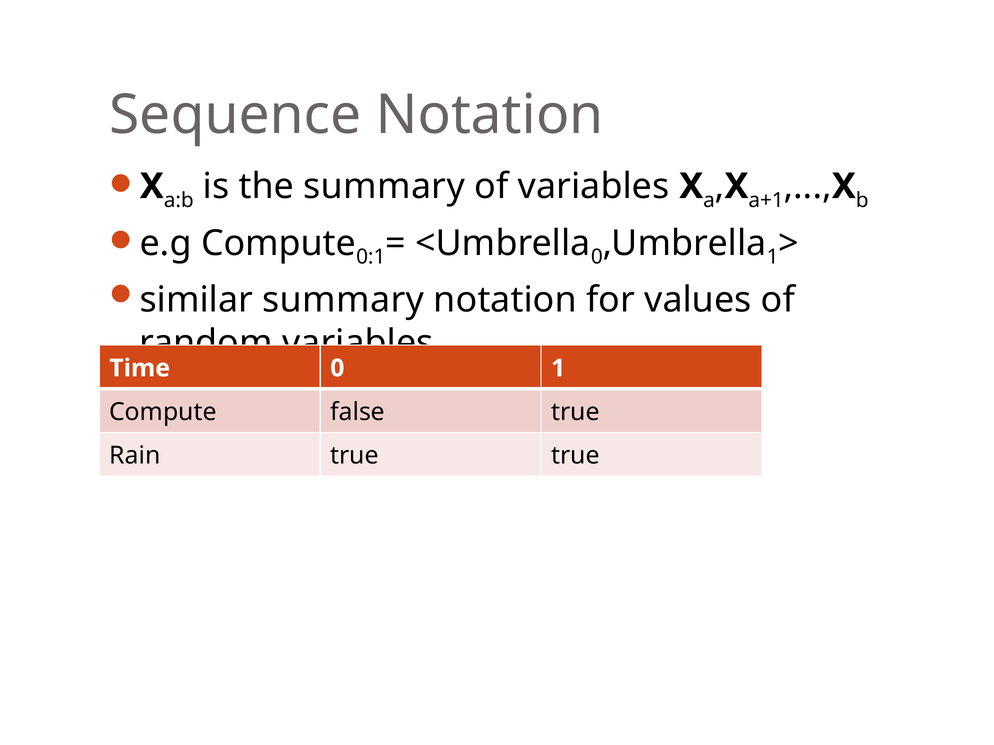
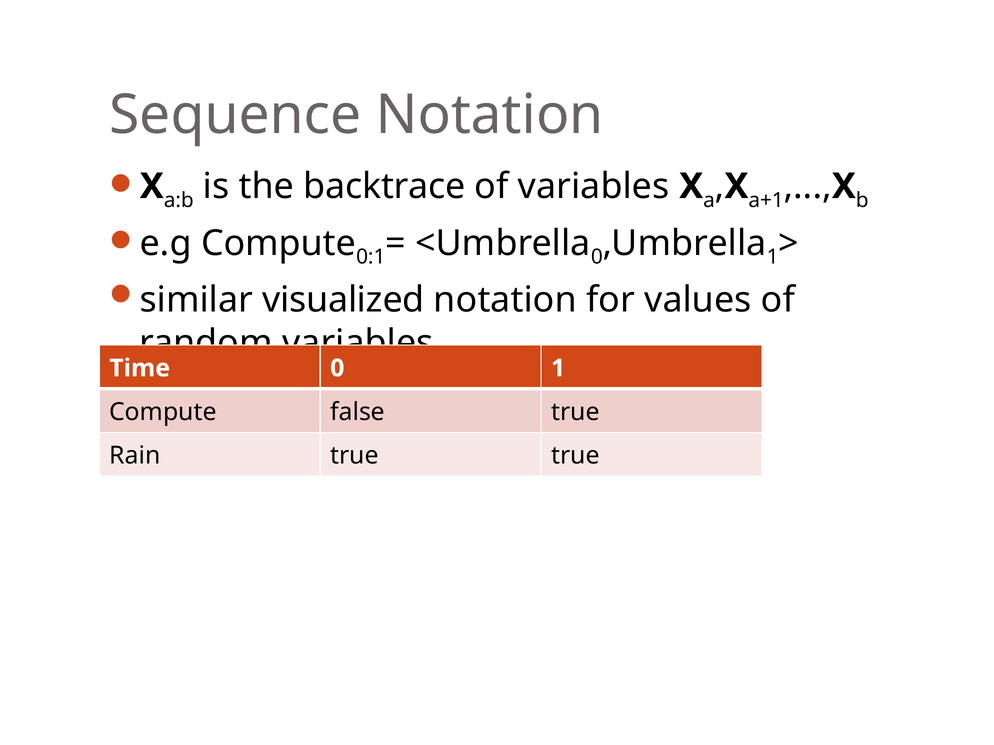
the summary: summary -> backtrace (384, 186)
similar summary: summary -> visualized (344, 300)
